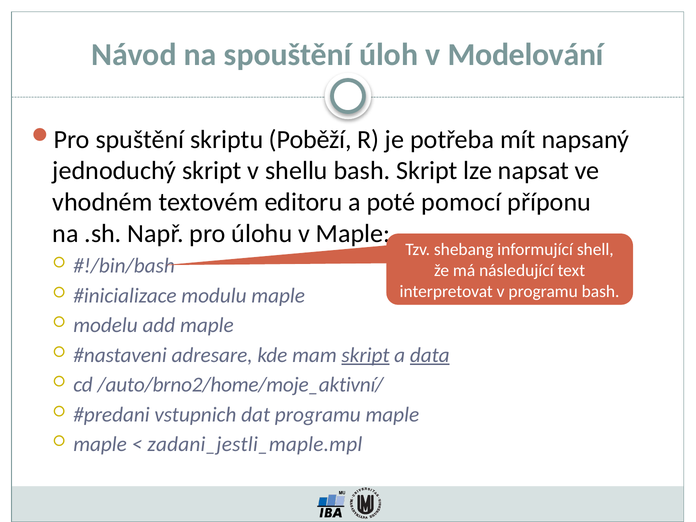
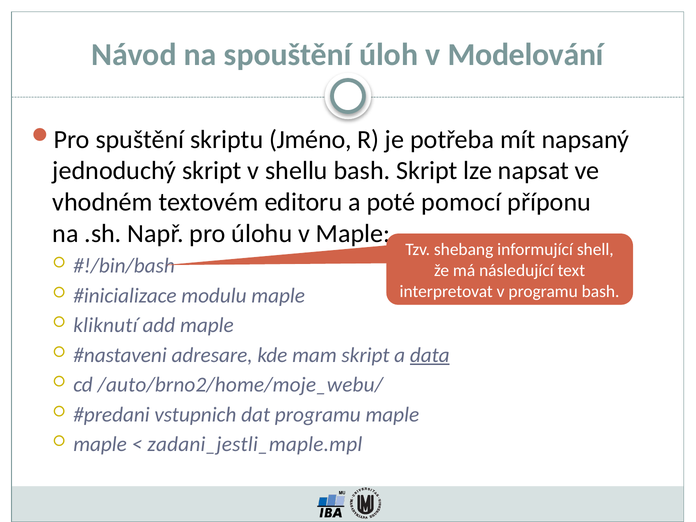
Poběží: Poběží -> Jméno (310, 139)
modelu: modelu -> kliknutí (105, 325)
skript underline: present -> none (366, 355)
/auto/brno2/home/moje_aktivní/: /auto/brno2/home/moje_aktivní/ -> /auto/brno2/home/moje_webu/ (240, 385)
